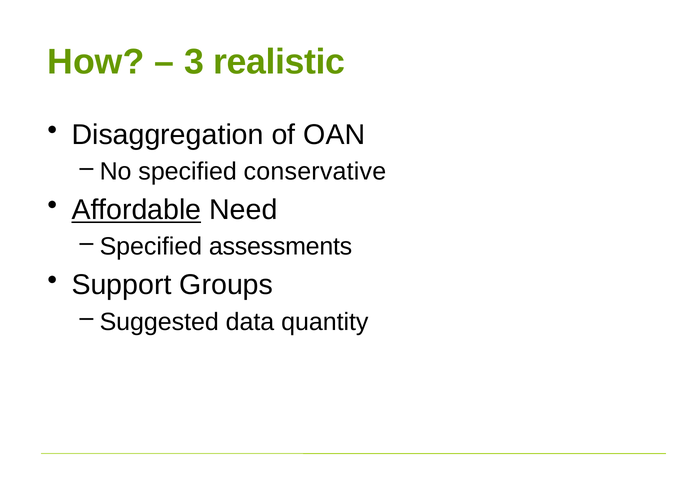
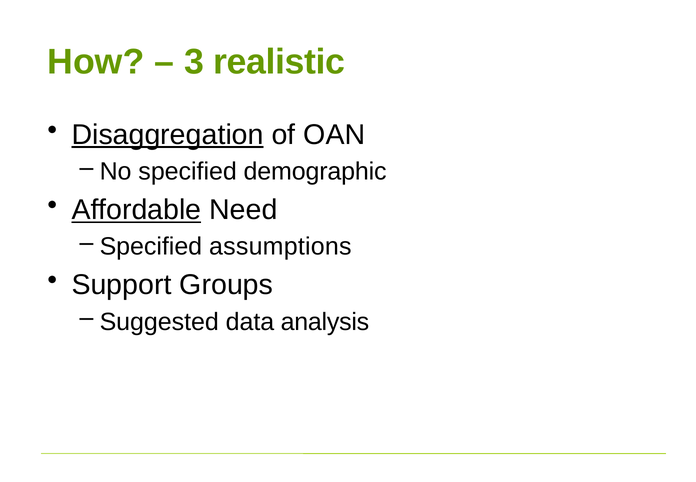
Disaggregation underline: none -> present (168, 135)
conservative: conservative -> demographic (315, 172)
assessments: assessments -> assumptions (280, 247)
quantity: quantity -> analysis (325, 322)
